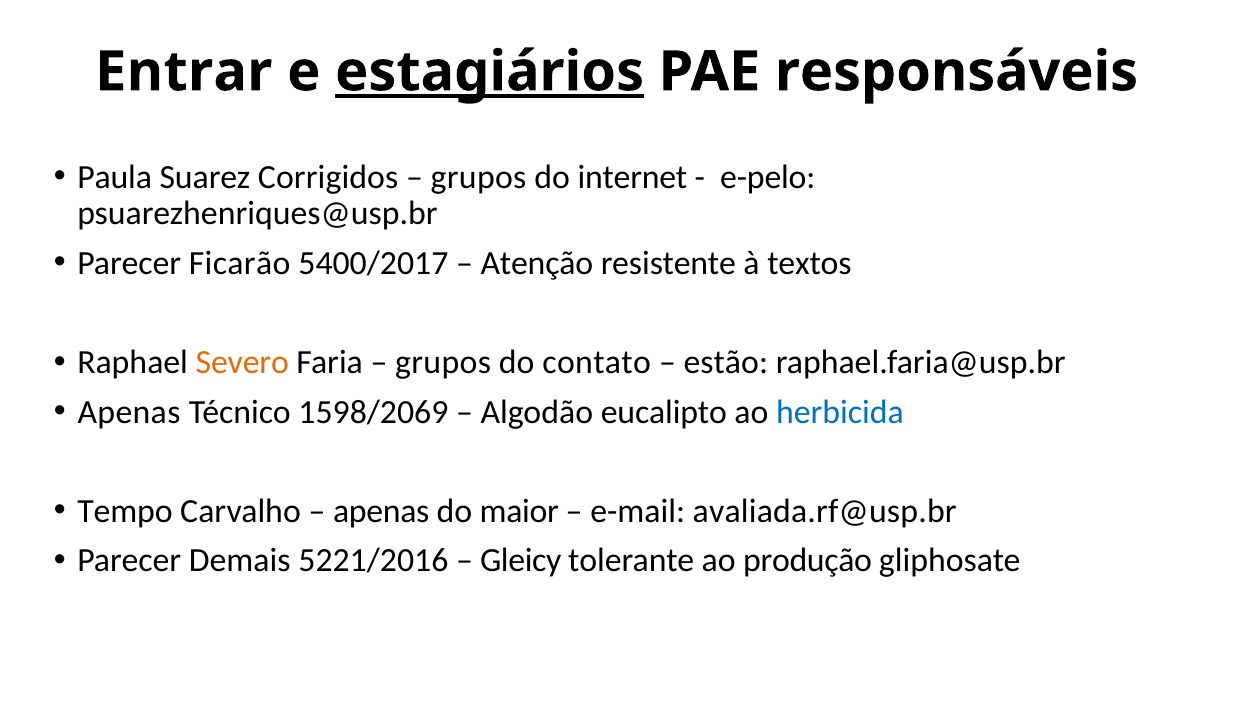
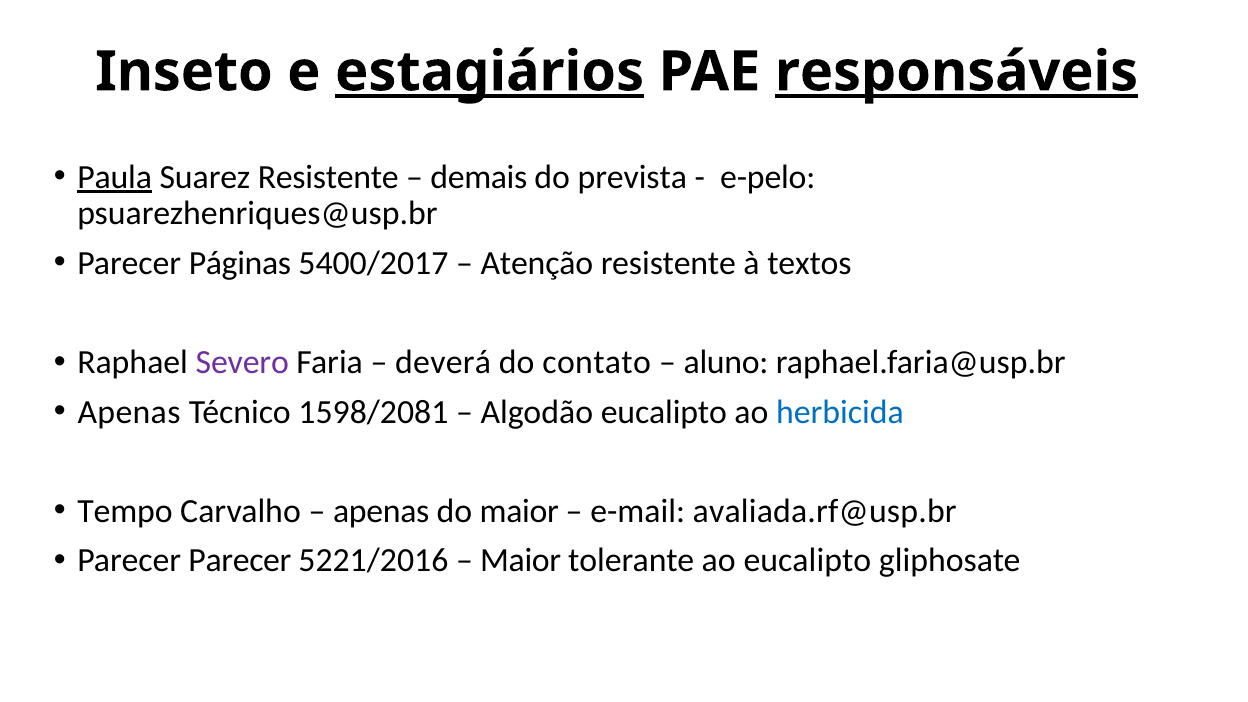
Entrar: Entrar -> Inseto (184, 72)
responsáveis underline: none -> present (957, 72)
Paula underline: none -> present (115, 177)
Suarez Corrigidos: Corrigidos -> Resistente (328, 177)
grupos: grupos -> demais (479, 177)
internet: internet -> prevista (632, 177)
Ficarão: Ficarão -> Páginas (240, 263)
Severo colour: orange -> purple (242, 362)
grupos: grupos -> deverá (443, 362)
estão: estão -> aluno (726, 362)
1598/2069: 1598/2069 -> 1598/2081 (373, 412)
Parecer Demais: Demais -> Parecer (240, 561)
Gleicy: Gleicy -> Maior (521, 561)
ao produção: produção -> eucalipto (807, 561)
